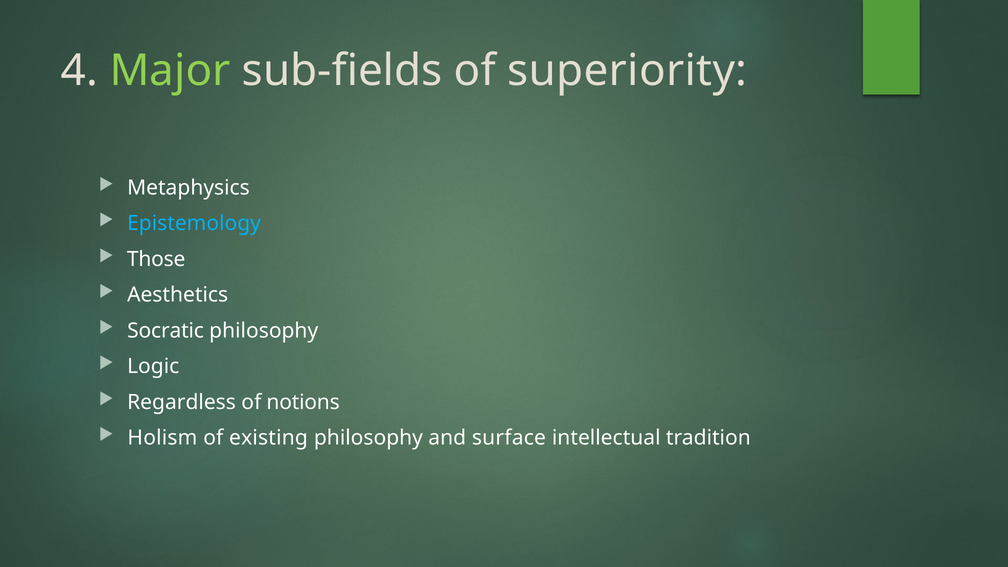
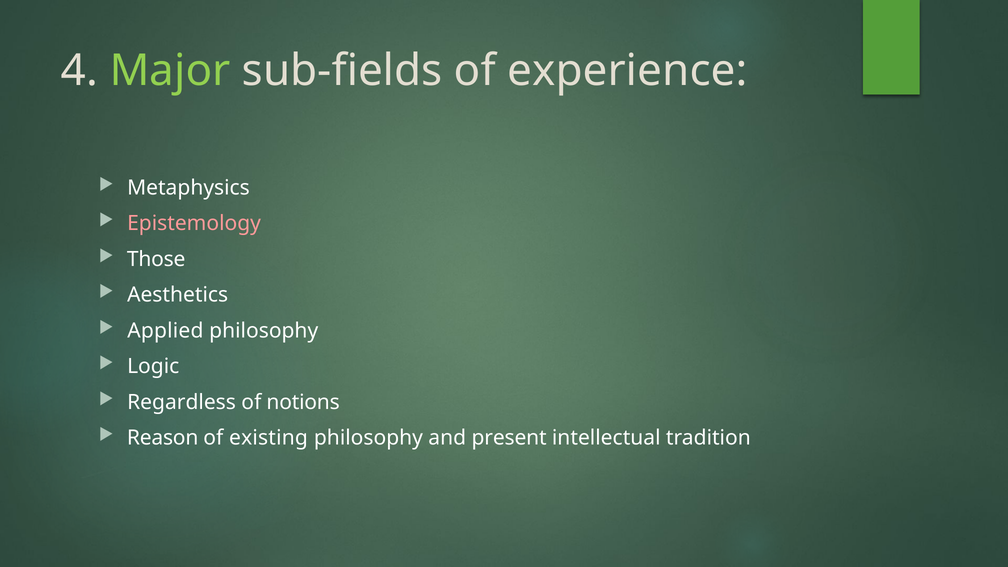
superiority: superiority -> experience (627, 71)
Epistemology colour: light blue -> pink (194, 223)
Socratic: Socratic -> Applied (165, 331)
Holism: Holism -> Reason (163, 438)
surface: surface -> present (509, 438)
